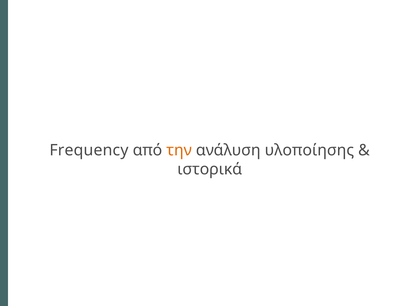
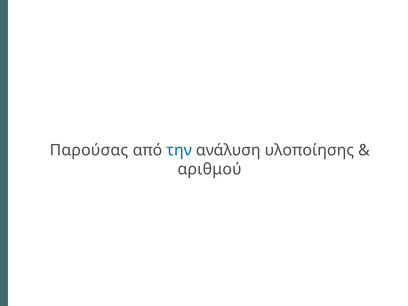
Frequency: Frequency -> Παρούσας (89, 150)
την colour: orange -> blue (179, 150)
ιστορικά: ιστορικά -> αριθμού (210, 169)
